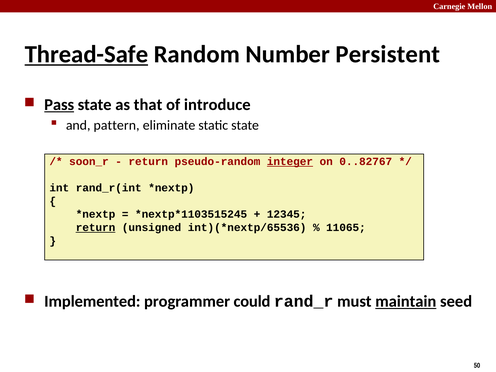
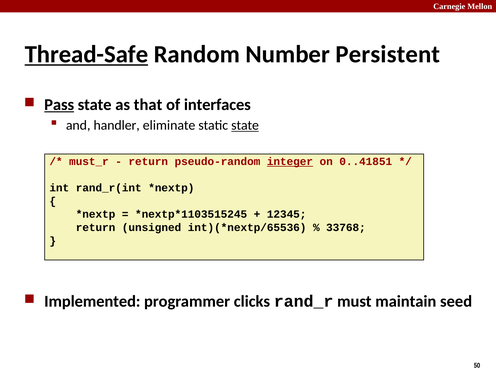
introduce: introduce -> interfaces (217, 105)
pattern: pattern -> handler (117, 125)
state underline: none -> present (245, 125)
soon_r: soon_r -> must_r (89, 161)
0..82767: 0..82767 -> 0..41851 (366, 161)
return underline: present -> none (96, 228)
11065: 11065 -> 33768 (346, 228)
could: could -> clicks (252, 301)
maintain underline: present -> none (406, 301)
